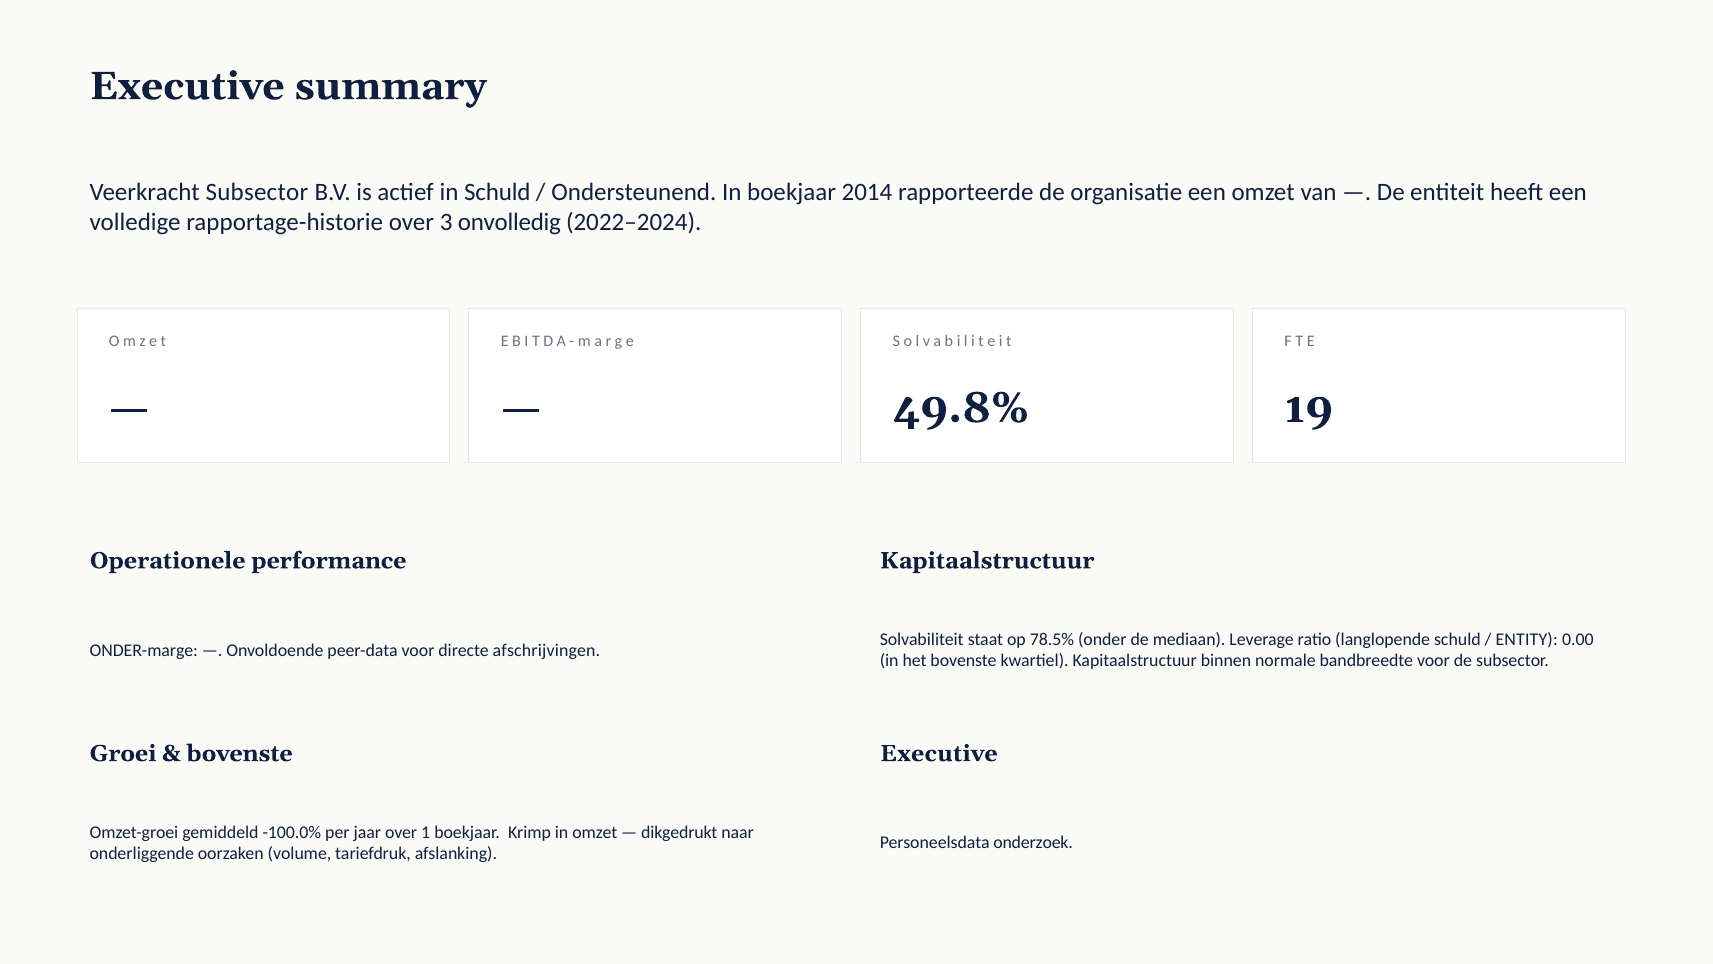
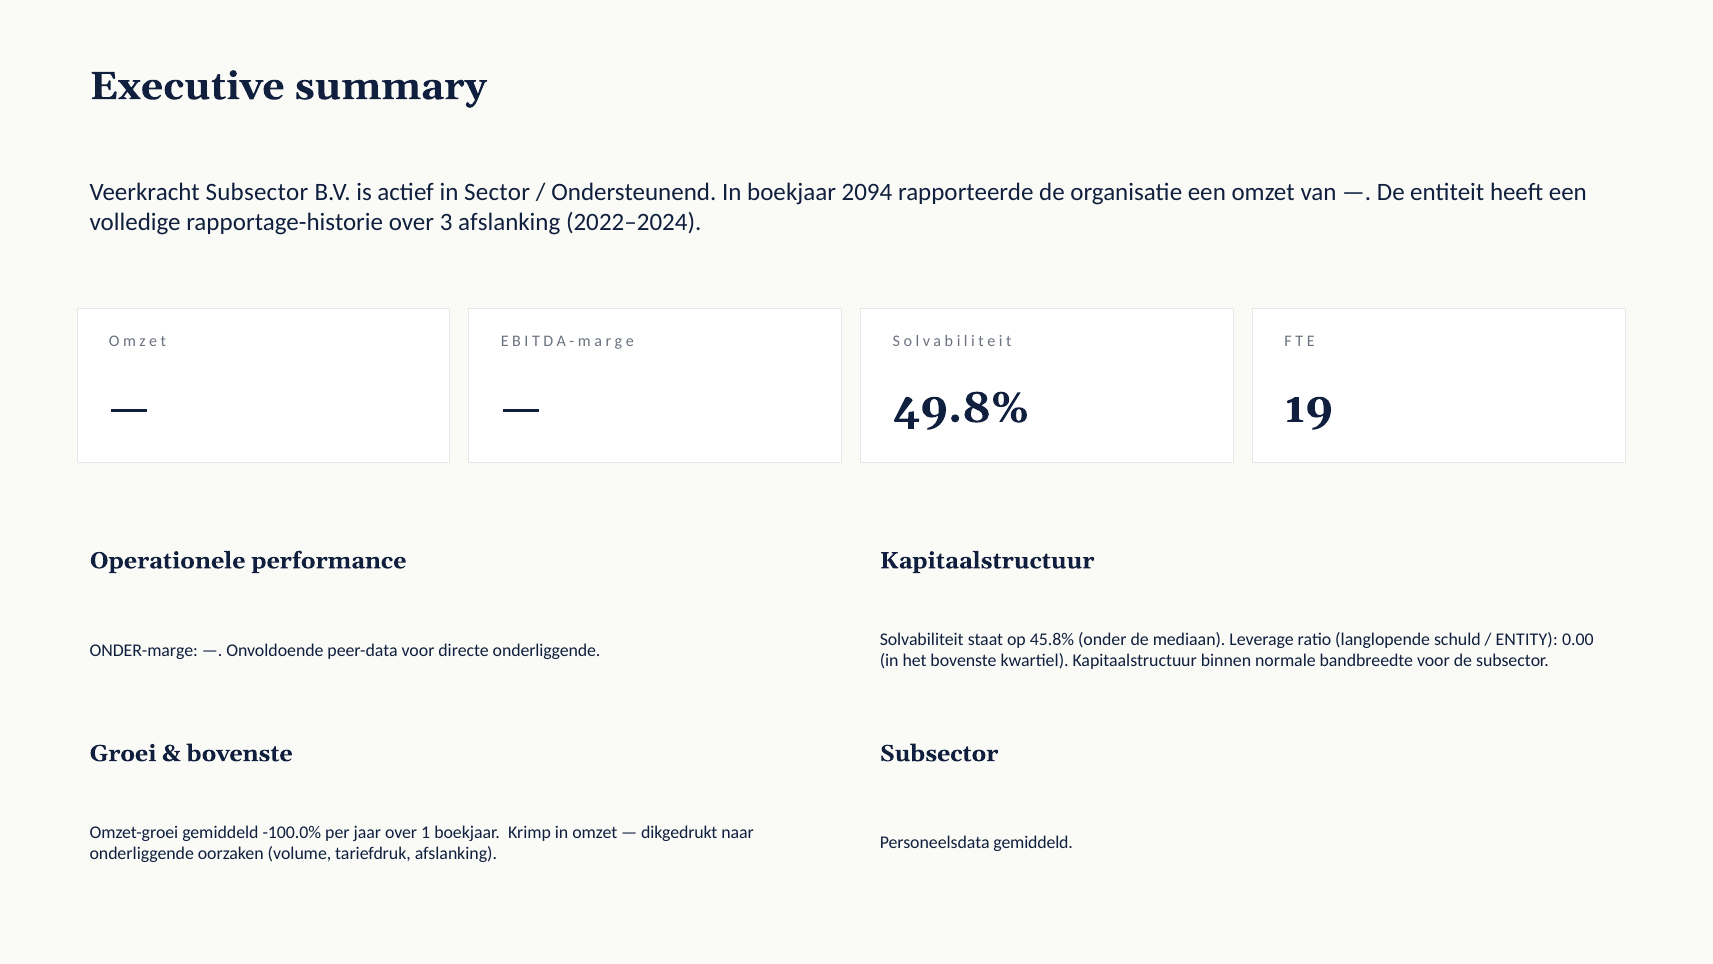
in Schuld: Schuld -> Sector (497, 192)
2014: 2014 -> 2094 (867, 192)
3 onvolledig: onvolledig -> afslanking (509, 222)
78.5%: 78.5% -> 45.8% (1052, 639)
directe afschrijvingen: afschrijvingen -> onderliggende (547, 650)
Executive: Executive -> Subsector (939, 753)
Personeelsdata onderzoek: onderzoek -> gemiddeld (1033, 843)
